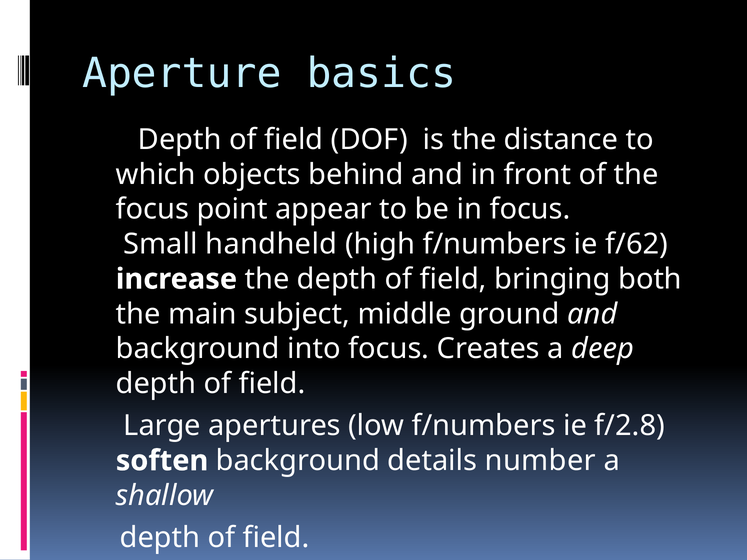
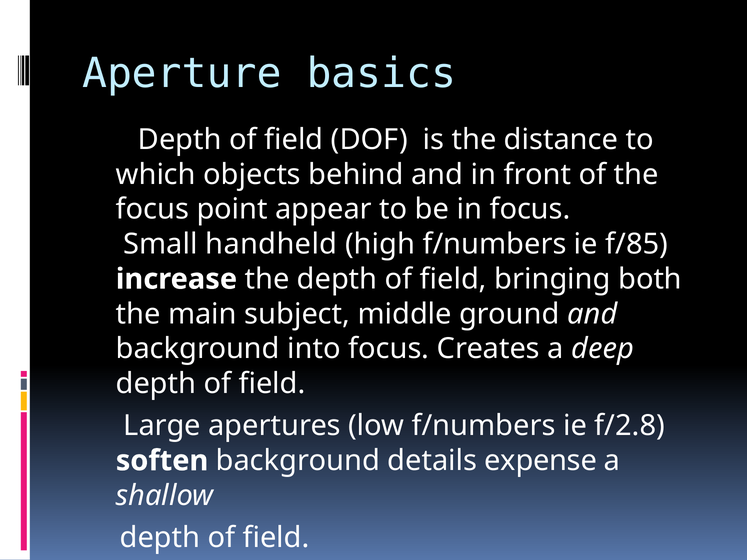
f/62: f/62 -> f/85 (637, 244)
number: number -> expense (541, 461)
